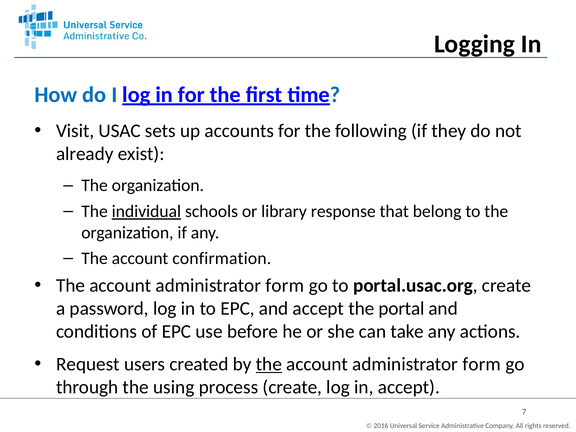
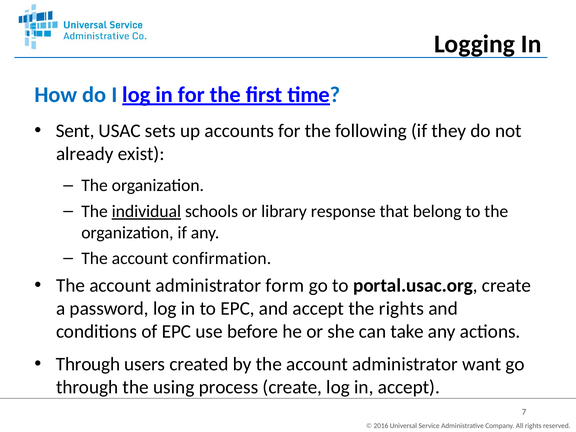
Visit: Visit -> Sent (75, 131)
the portal: portal -> rights (401, 308)
Request: Request -> Through (88, 364)
the underline: present -> none (269, 364)
form: form -> want (482, 364)
